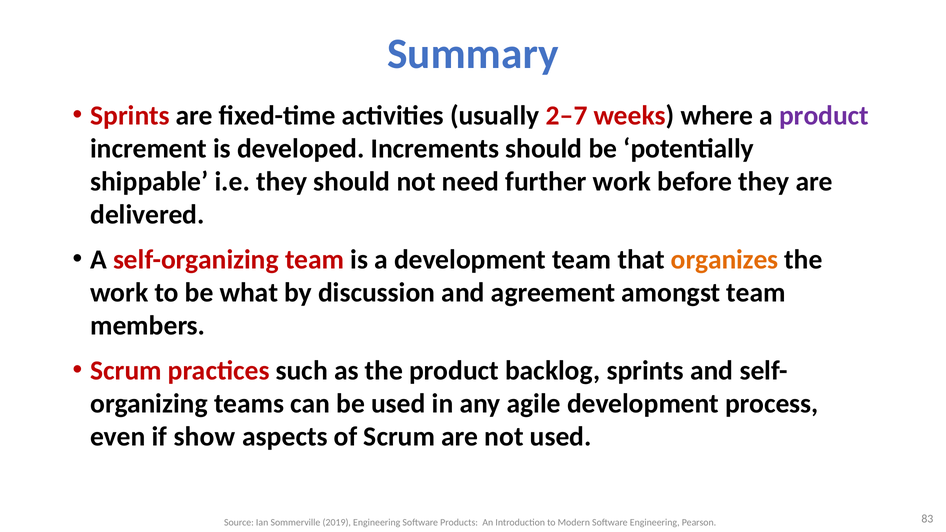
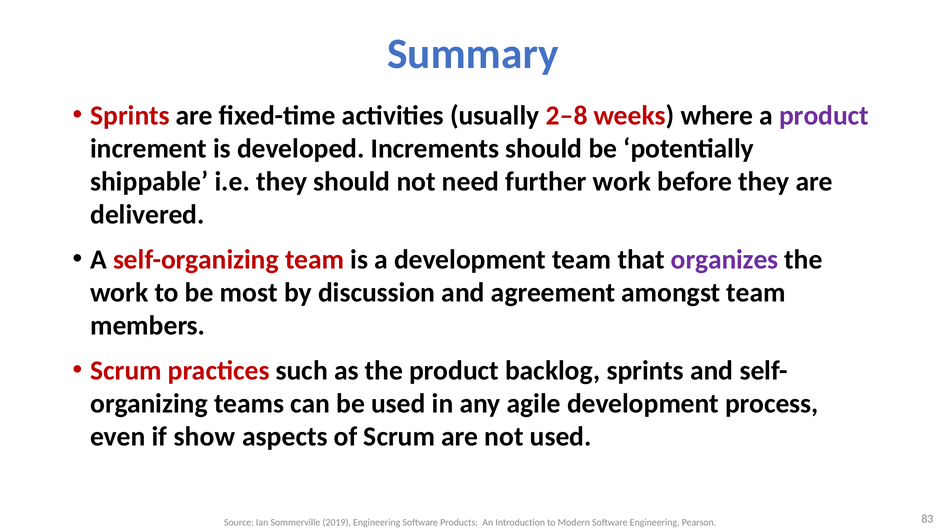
2–7: 2–7 -> 2–8 (567, 116)
organizes colour: orange -> purple (725, 260)
what: what -> most (249, 293)
